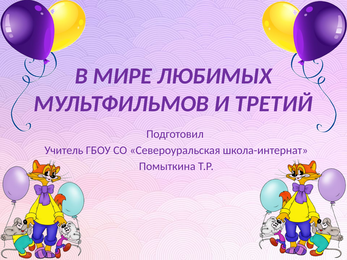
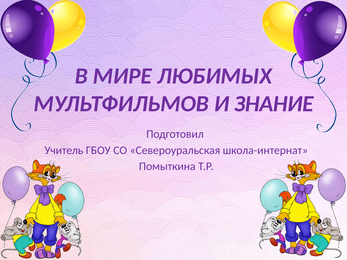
ТРЕТИЙ: ТРЕТИЙ -> ЗНАНИЕ (274, 104)
